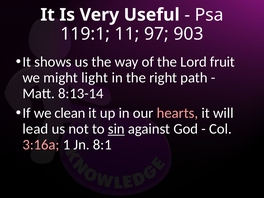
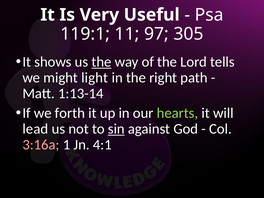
903: 903 -> 305 (189, 34)
the underline: none -> present (101, 62)
fruit: fruit -> tells (222, 62)
8:13-14: 8:13-14 -> 1:13-14 (81, 94)
clean: clean -> forth (70, 113)
hearts colour: pink -> light green (177, 113)
8:1: 8:1 -> 4:1 (102, 145)
